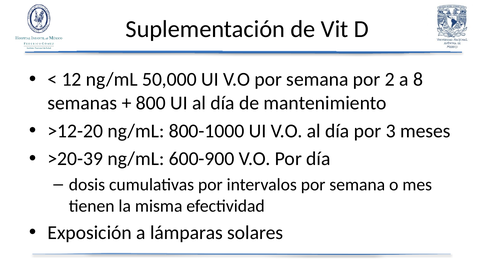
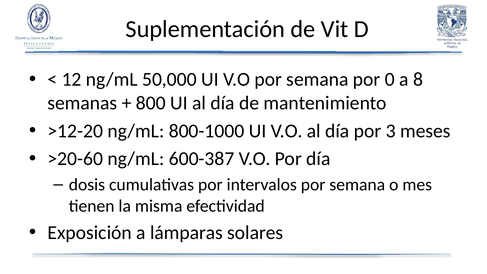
2: 2 -> 0 (390, 80)
>20-39: >20-39 -> >20-60 (75, 159)
600-900: 600-900 -> 600-387 (202, 159)
